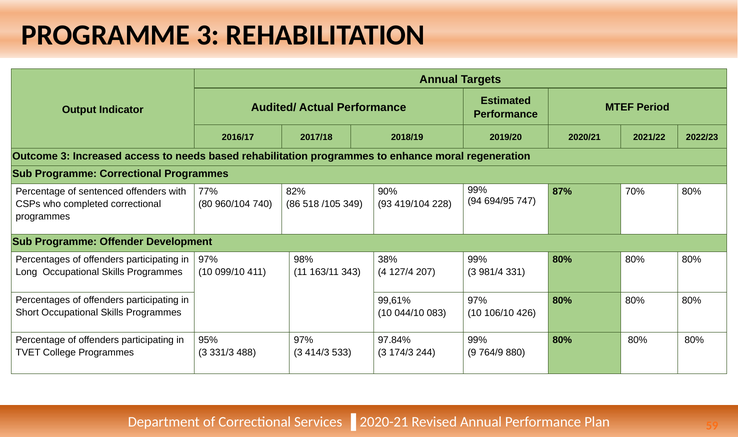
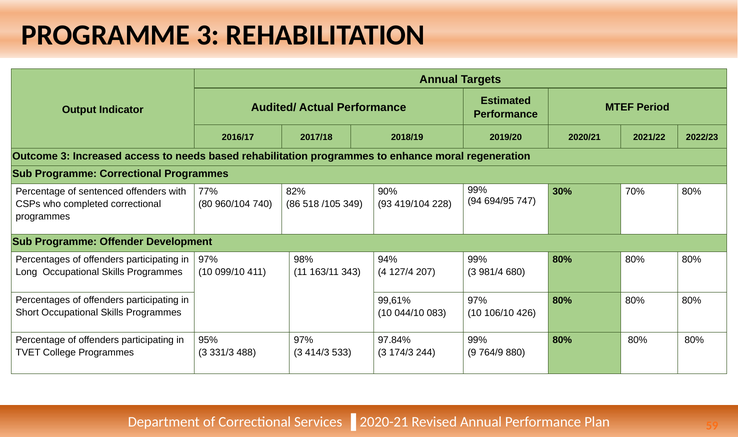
87%: 87% -> 30% (562, 191)
38%: 38% -> 94% (388, 260)
331: 331 -> 680 (516, 272)
